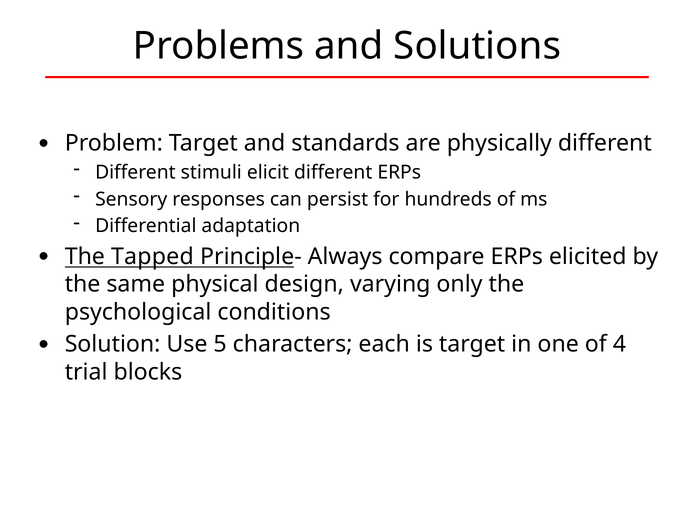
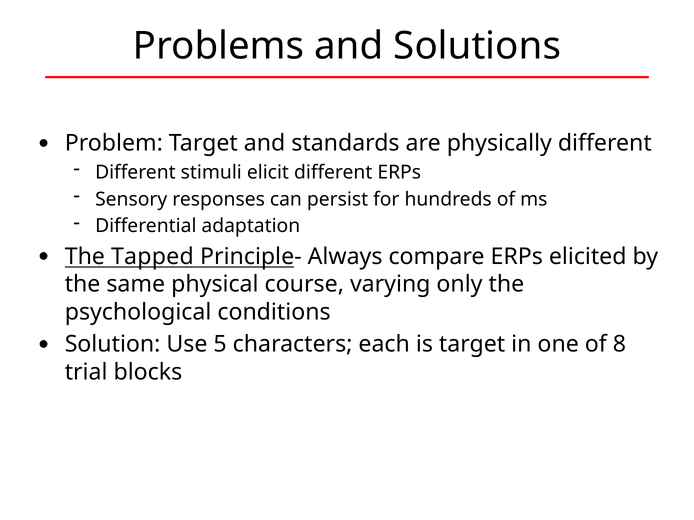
design: design -> course (304, 284)
4: 4 -> 8 (619, 345)
